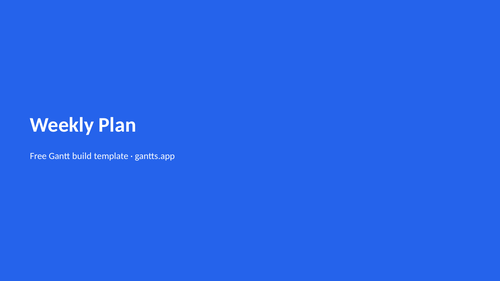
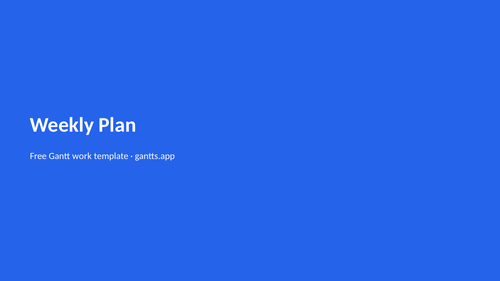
build: build -> work (82, 156)
